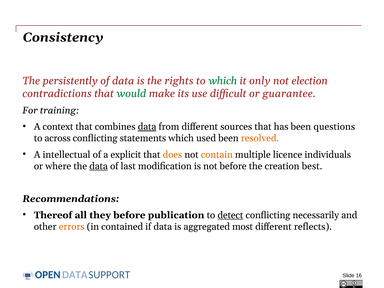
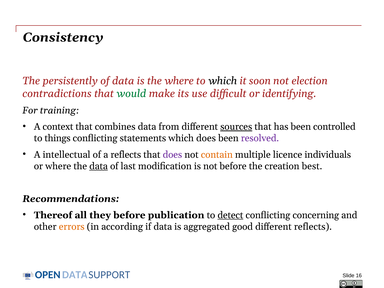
the rights: rights -> where (179, 81)
which colour: green -> black (223, 81)
only: only -> soon (260, 81)
guarantee: guarantee -> identifying (289, 94)
data underline: present -> none (147, 127)
sources underline: none -> present (236, 127)
questions: questions -> controlled (334, 127)
across: across -> things (58, 138)
which used: used -> does (206, 138)
resolved colour: orange -> purple (260, 138)
a explicit: explicit -> reflects (126, 155)
does colour: orange -> purple (172, 155)
necessarily: necessarily -> concerning (316, 215)
contained: contained -> according (122, 227)
most: most -> good (243, 227)
